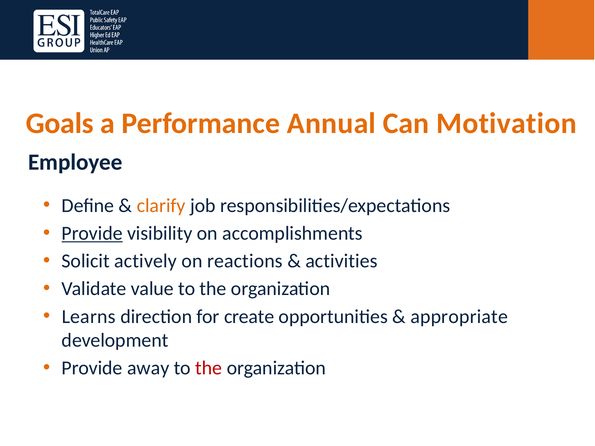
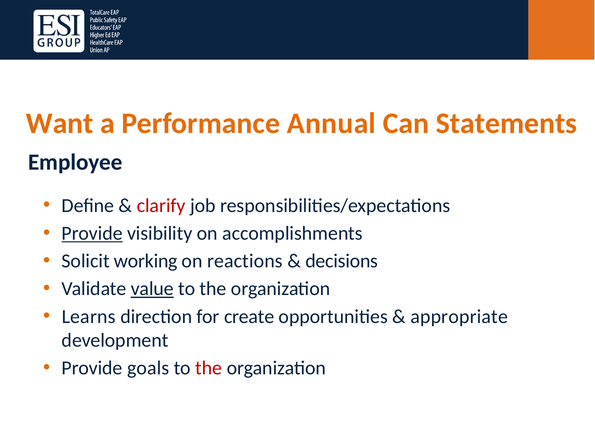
Goals: Goals -> Want (60, 124)
Motivation: Motivation -> Statements (507, 124)
clarify colour: orange -> red (161, 206)
actively: actively -> working (146, 261)
activities: activities -> decisions (342, 261)
value underline: none -> present (152, 289)
away: away -> goals (148, 368)
